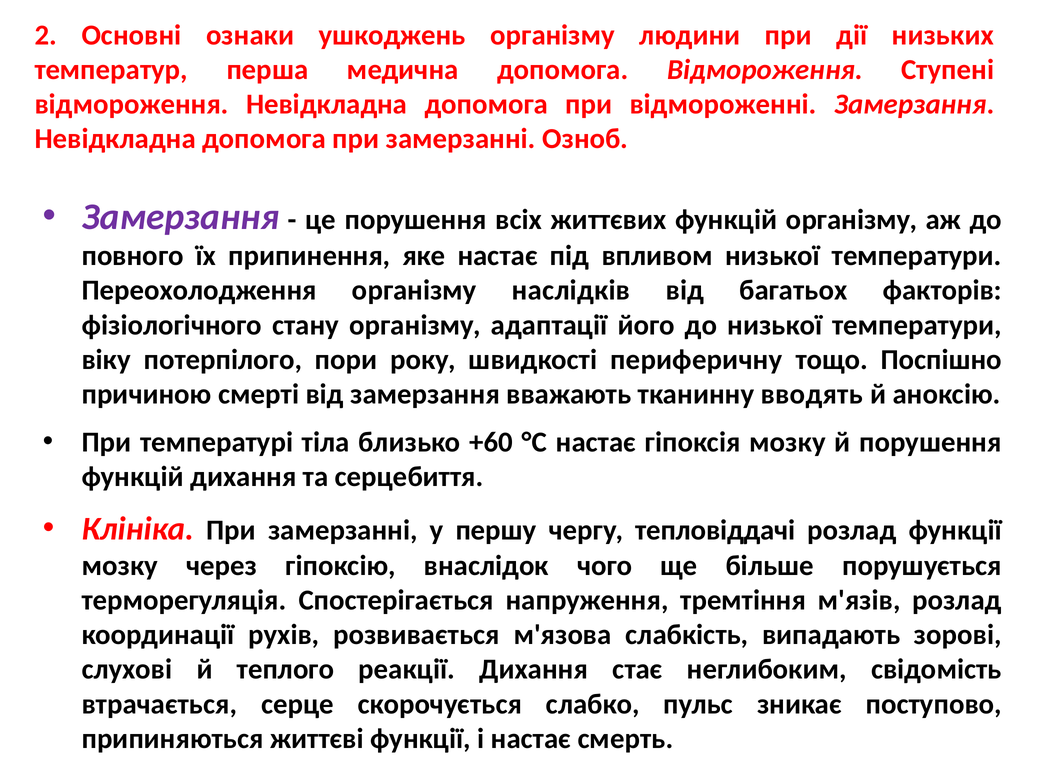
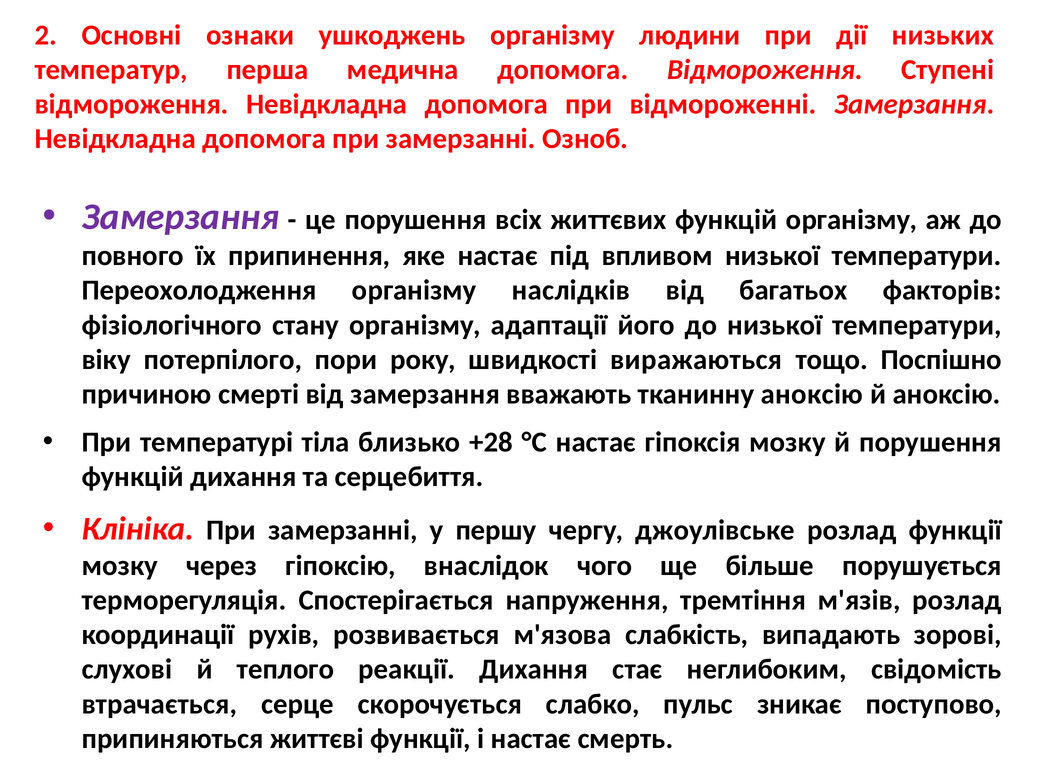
периферичну: периферичну -> виражаються (696, 359)
тканинну вводять: вводять -> аноксію (812, 394)
+60: +60 -> +28 (491, 442)
тепловіддачі: тепловіддачі -> джоулівське (715, 530)
